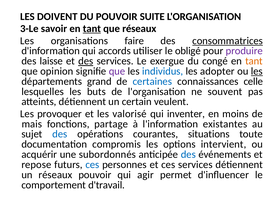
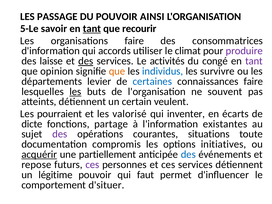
DOIVENT: DOIVENT -> PASSAGE (57, 17)
SUITE: SUITE -> AINSI (152, 17)
3-Le: 3-Le -> 5-Le (29, 29)
que réseaux: réseaux -> recourir (139, 29)
consommatrices underline: present -> none (228, 41)
obligé: obligé -> climat (188, 51)
exergue: exergue -> activités (167, 61)
tant colour: orange -> purple (254, 61)
que colour: purple -> orange (117, 71)
adopter: adopter -> survivre (217, 71)
les underline: present -> none (257, 71)
grand: grand -> levier (99, 81)
connaissances celle: celle -> faire (253, 81)
les underline: none -> present (75, 92)
provoquer: provoquer -> pourraient (60, 114)
moins: moins -> écarts (235, 114)
mais: mais -> dicte (32, 124)
des colour: blue -> purple (60, 134)
intervient: intervient -> initiatives (224, 144)
acquérir underline: none -> present (39, 154)
subordonnés: subordonnés -> partiellement (107, 154)
ces colour: blue -> purple (92, 165)
un réseaux: réseaux -> légitime (56, 175)
agir: agir -> faut (146, 175)
d'travail: d'travail -> d'situer (106, 185)
